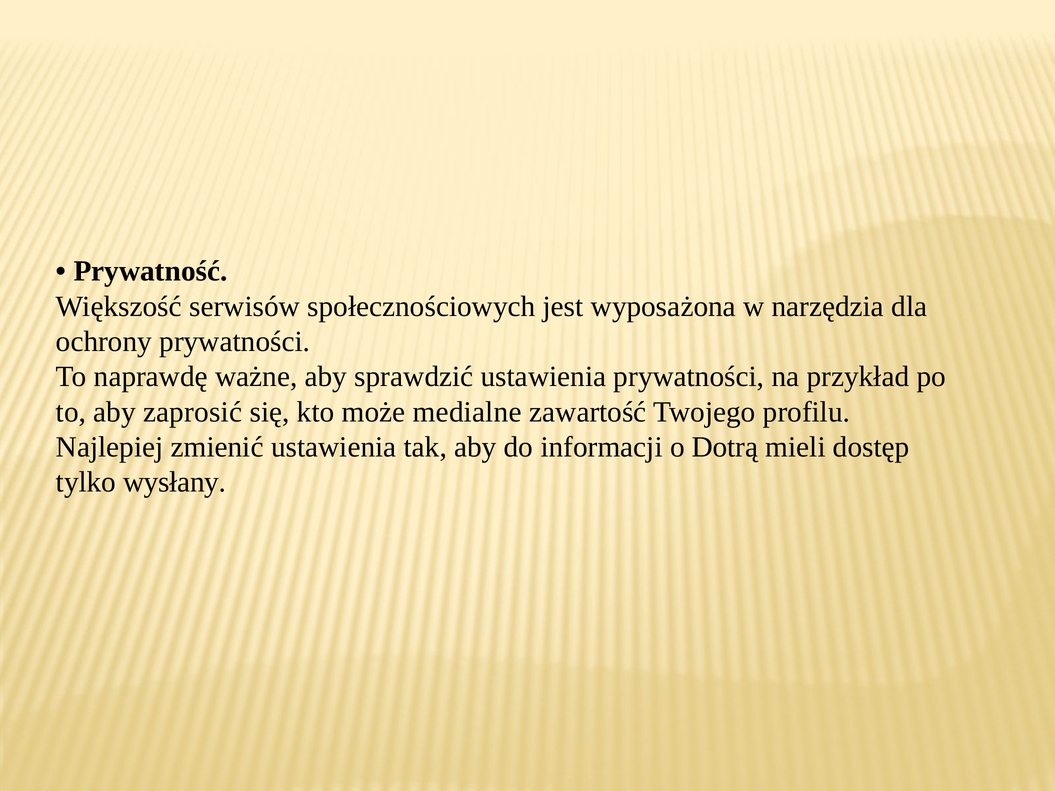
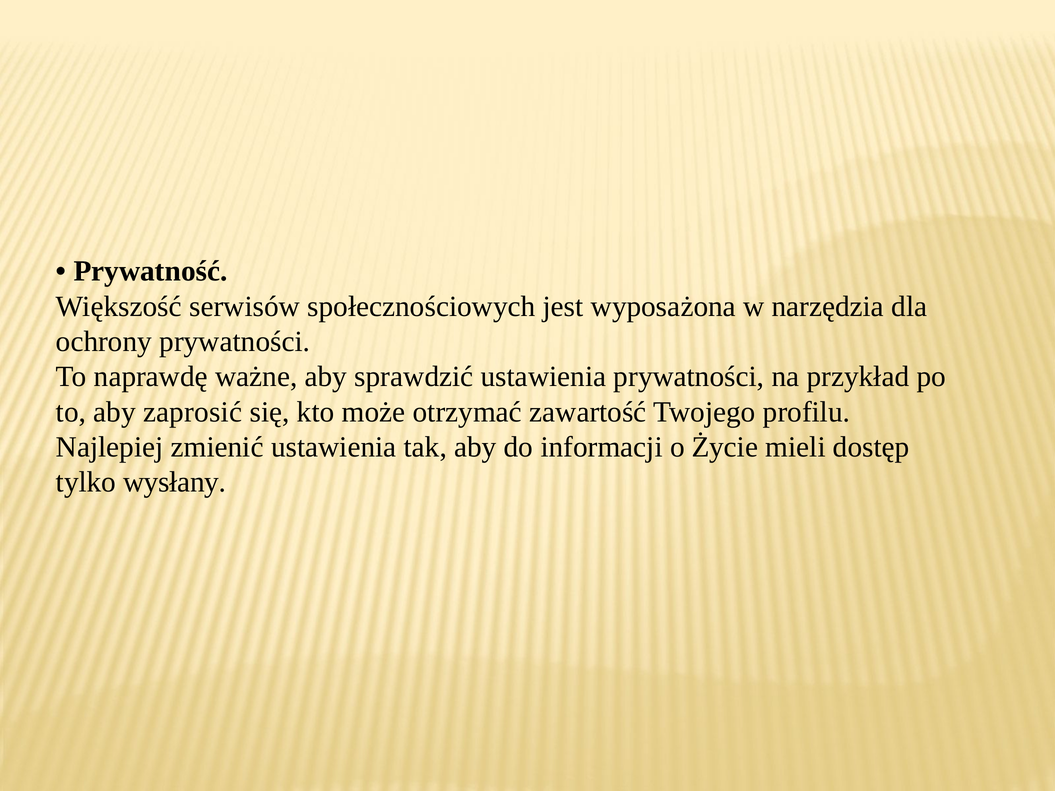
medialne: medialne -> otrzymać (467, 412)
Dotrą: Dotrą -> Życie (725, 447)
